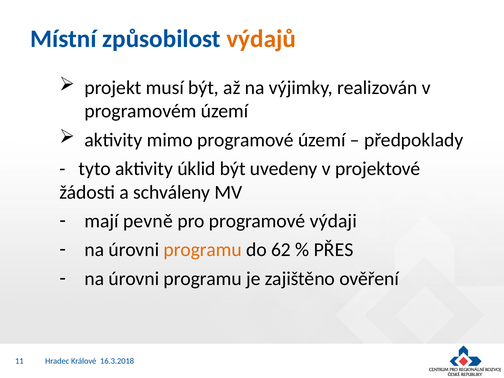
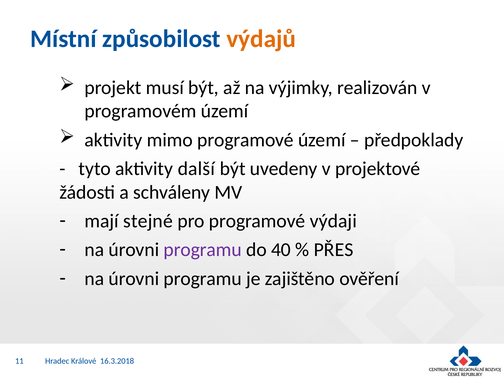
úklid: úklid -> další (196, 169)
pevně: pevně -> stejné (148, 221)
programu colour: orange -> purple (203, 250)
62: 62 -> 40 (281, 250)
